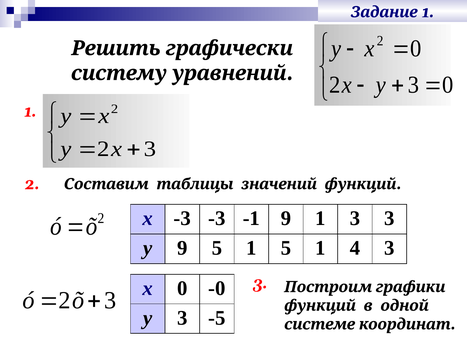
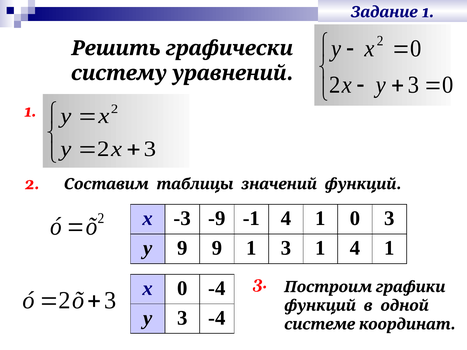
-3 -3: -3 -> -9 (217, 219)
-1 9: 9 -> 4 (286, 219)
1 3: 3 -> 0 (355, 219)
9 5: 5 -> 9 (217, 248)
1 5: 5 -> 3 (286, 248)
1 4 3: 3 -> 1 (389, 248)
0 -0: -0 -> -4 (217, 288)
3 -5: -5 -> -4 (217, 318)
